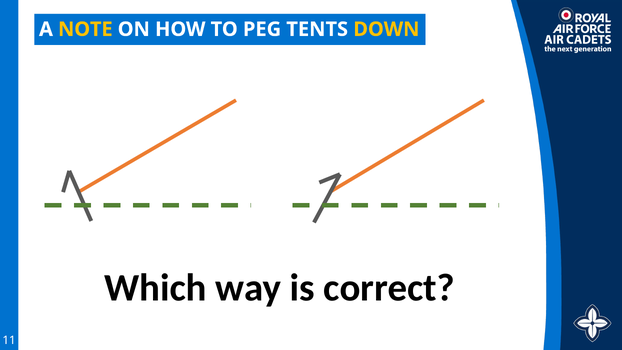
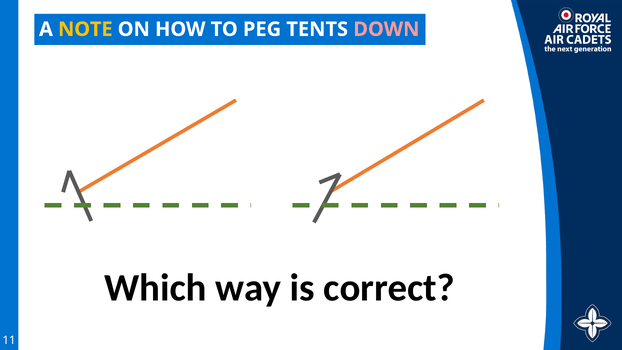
DOWN colour: yellow -> pink (386, 29)
